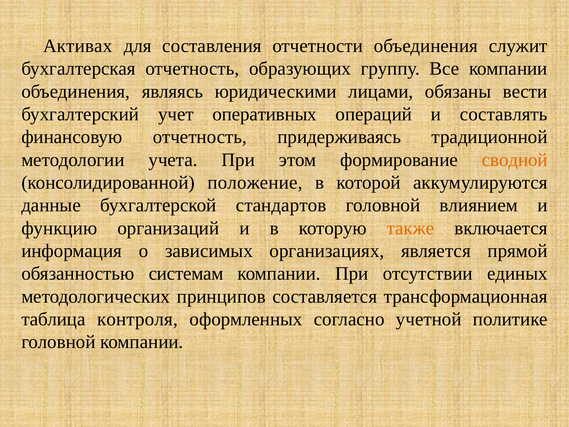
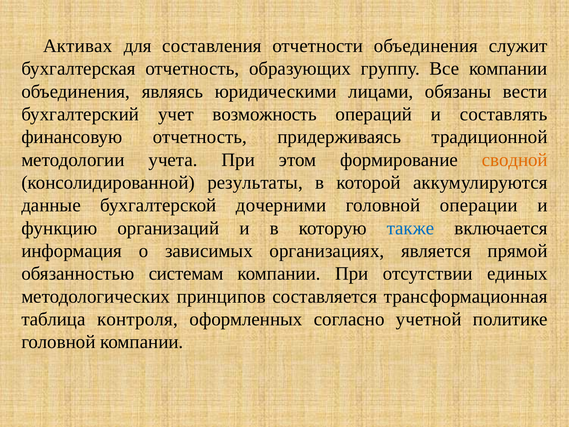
оперативных: оперативных -> возможность (265, 114)
положение: положение -> результаты (255, 182)
стандартов: стандартов -> дочерними (281, 205)
влиянием: влиянием -> операции (479, 205)
также colour: orange -> blue (411, 228)
